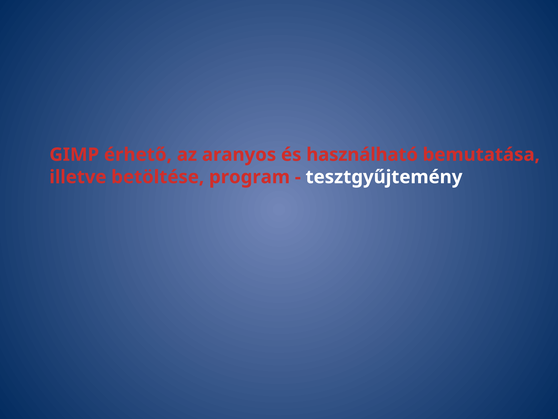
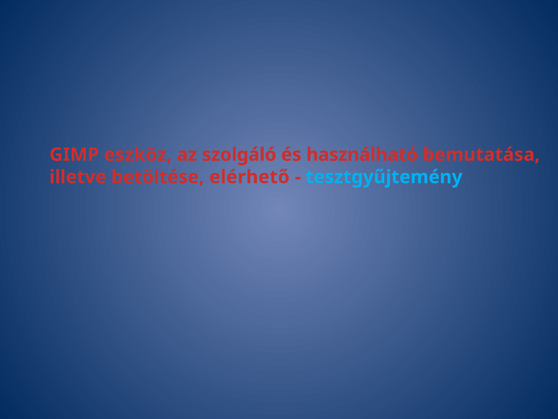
érhető: érhető -> eszköz (138, 154)
aranyos: aranyos -> szolgáló (239, 154)
program: program -> elérhető (249, 177)
tesztgyűjtemény colour: white -> light blue (384, 177)
